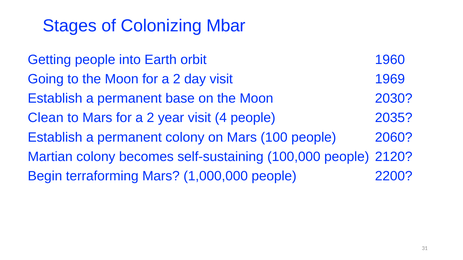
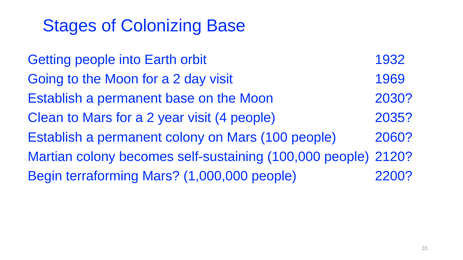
Colonizing Mbar: Mbar -> Base (226, 26)
1960: 1960 -> 1932 (390, 60)
